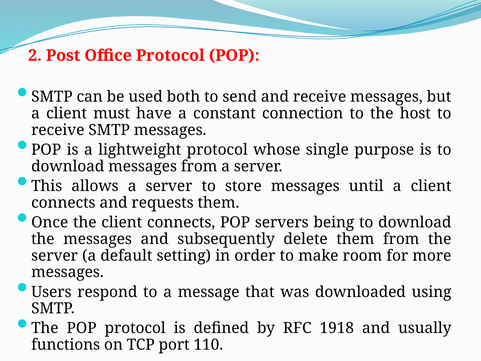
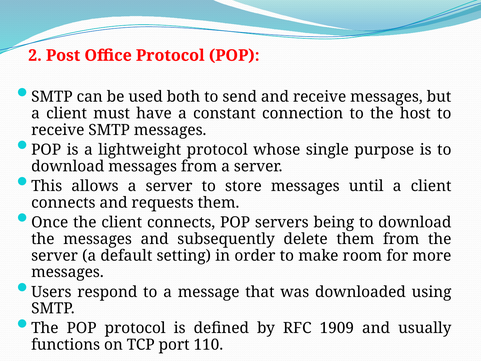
1918: 1918 -> 1909 (337, 328)
